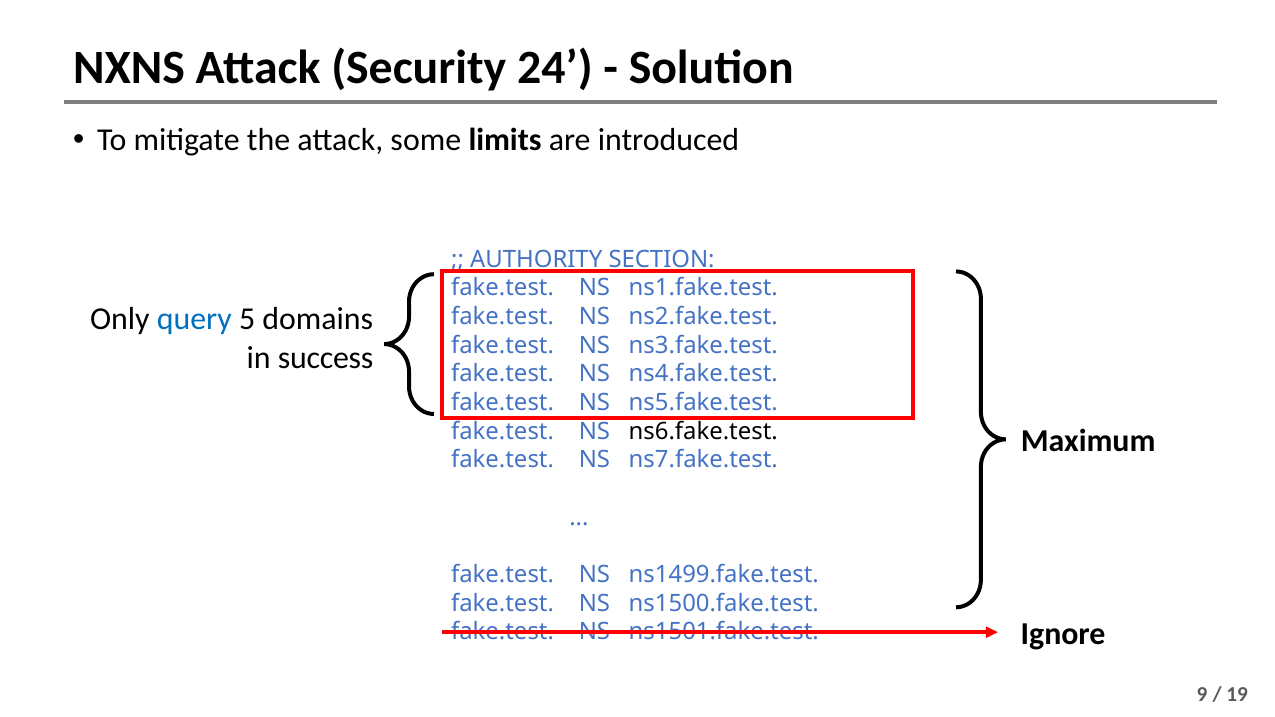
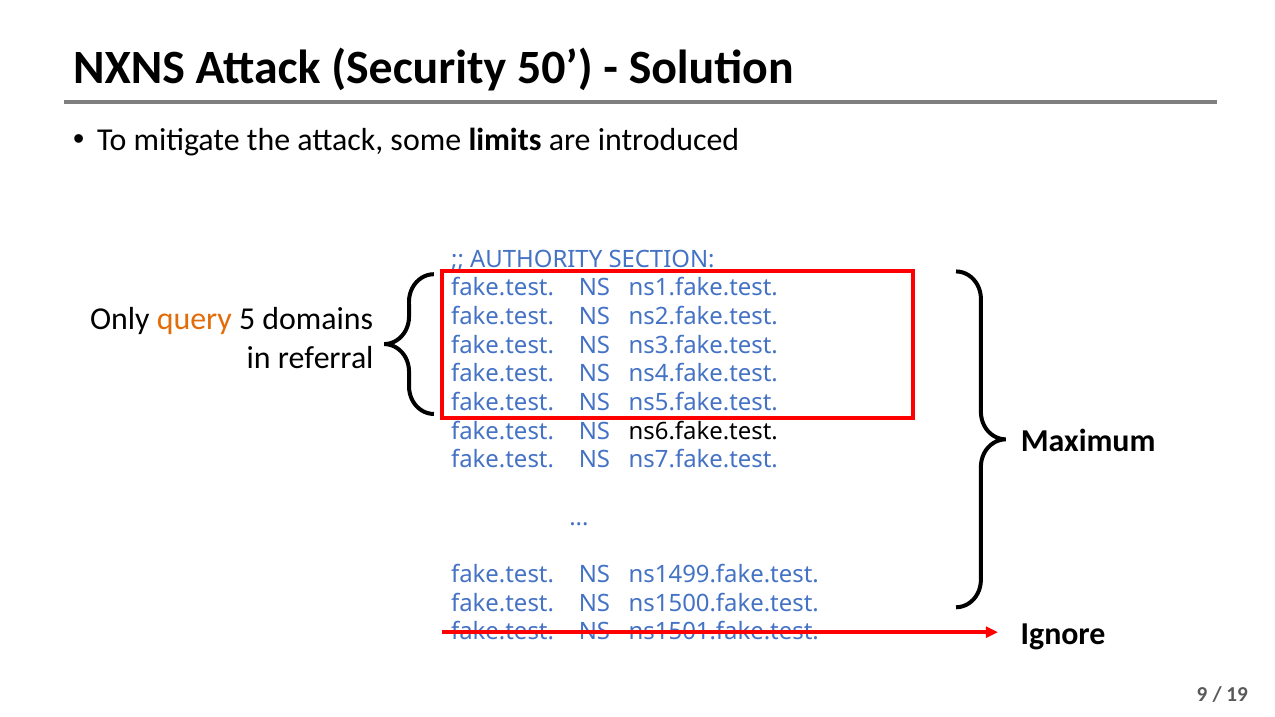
24: 24 -> 50 (555, 68)
query colour: blue -> orange (194, 319)
success: success -> referral (326, 358)
